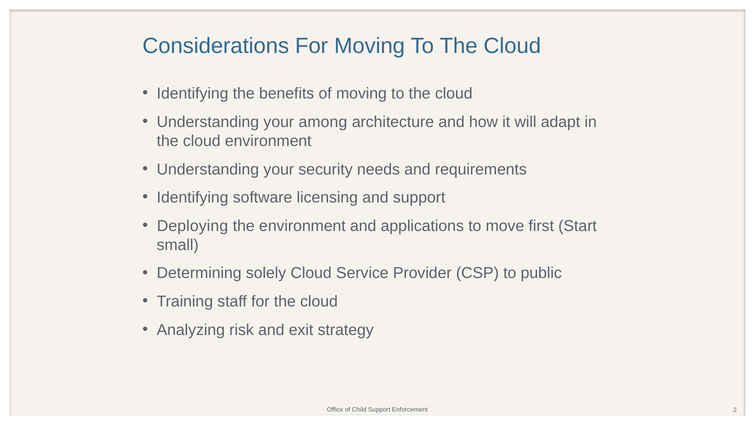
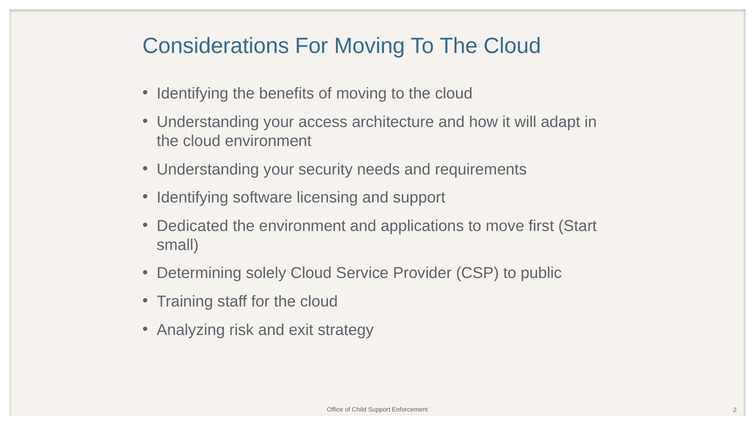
among: among -> access (323, 122)
Deploying: Deploying -> Dedicated (193, 226)
